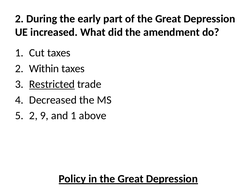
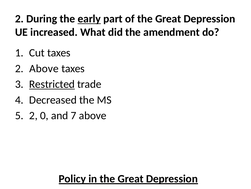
early underline: none -> present (89, 19)
2 Within: Within -> Above (44, 68)
9: 9 -> 0 (44, 115)
and 1: 1 -> 7 (73, 115)
